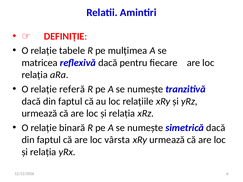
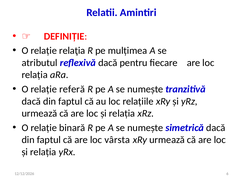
relaţie tabele: tabele -> relaţia (72, 51)
matricea: matricea -> atributul (40, 63)
